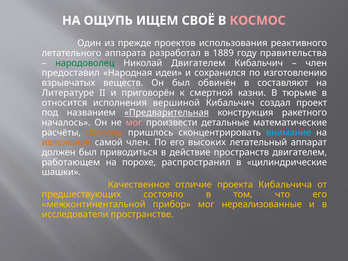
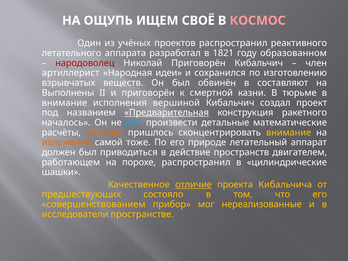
прежде: прежде -> учёных (134, 43)
проектов использования: использования -> распространил (233, 43)
1889: 1889 -> 1821 (223, 53)
правительства: правительства -> образованном (293, 53)
народоволец colour: green -> red (85, 63)
Николай Двигателем: Двигателем -> Приговорён (198, 63)
предоставил: предоставил -> артиллерист (71, 73)
Литературе: Литературе -> Выполнены (68, 93)
относится: относится -> внимание (64, 103)
мог colour: pink -> light blue (134, 123)
внимание colour: light blue -> yellow (289, 132)
самой член: член -> тоже (138, 142)
высоких: высоких -> природе (207, 142)
отличие underline: none -> present (193, 185)
межконтинентальной: межконтинентальной -> совершенствованием (94, 204)
